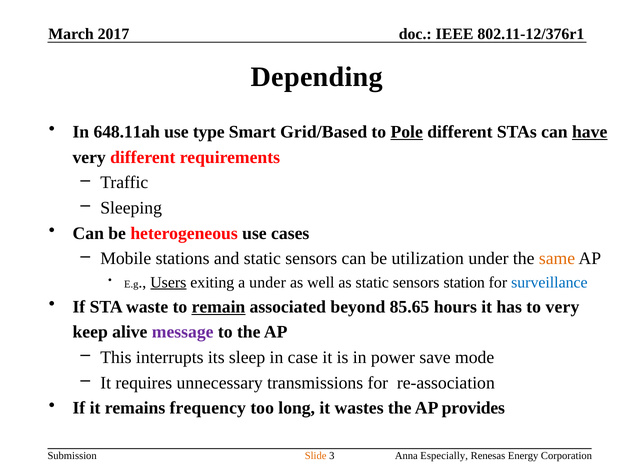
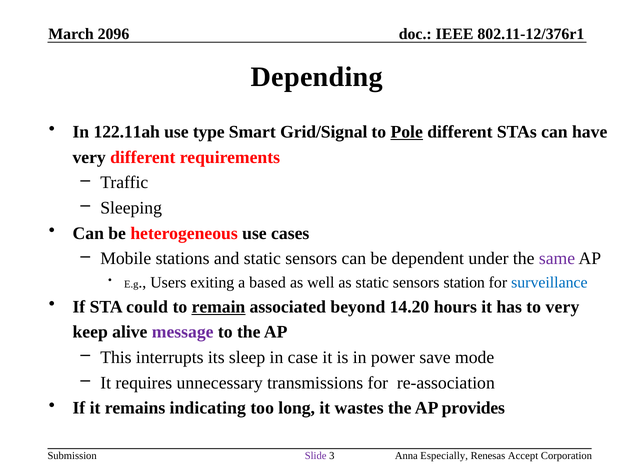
2017: 2017 -> 2096 (113, 34)
648.11ah: 648.11ah -> 122.11ah (127, 132)
Grid/Based: Grid/Based -> Grid/Signal (324, 132)
have underline: present -> none (590, 132)
utilization: utilization -> dependent (428, 259)
same colour: orange -> purple (557, 259)
Users underline: present -> none (168, 283)
a under: under -> based (268, 283)
waste: waste -> could (147, 307)
85.65: 85.65 -> 14.20 (409, 307)
frequency: frequency -> indicating (208, 409)
Slide colour: orange -> purple (316, 456)
Energy: Energy -> Accept (523, 456)
